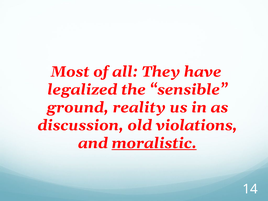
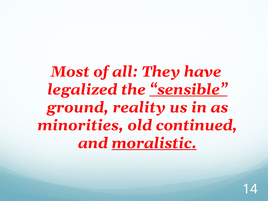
sensible underline: none -> present (188, 90)
discussion: discussion -> minorities (81, 125)
violations: violations -> continued (197, 125)
